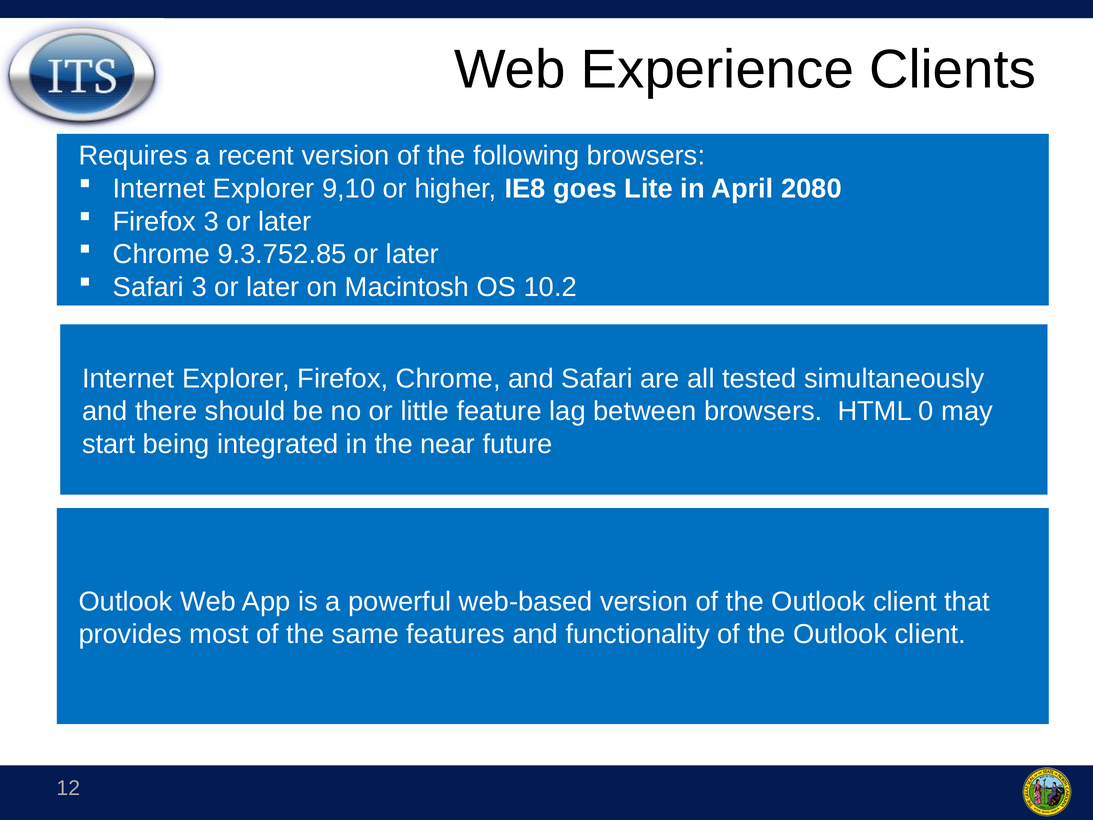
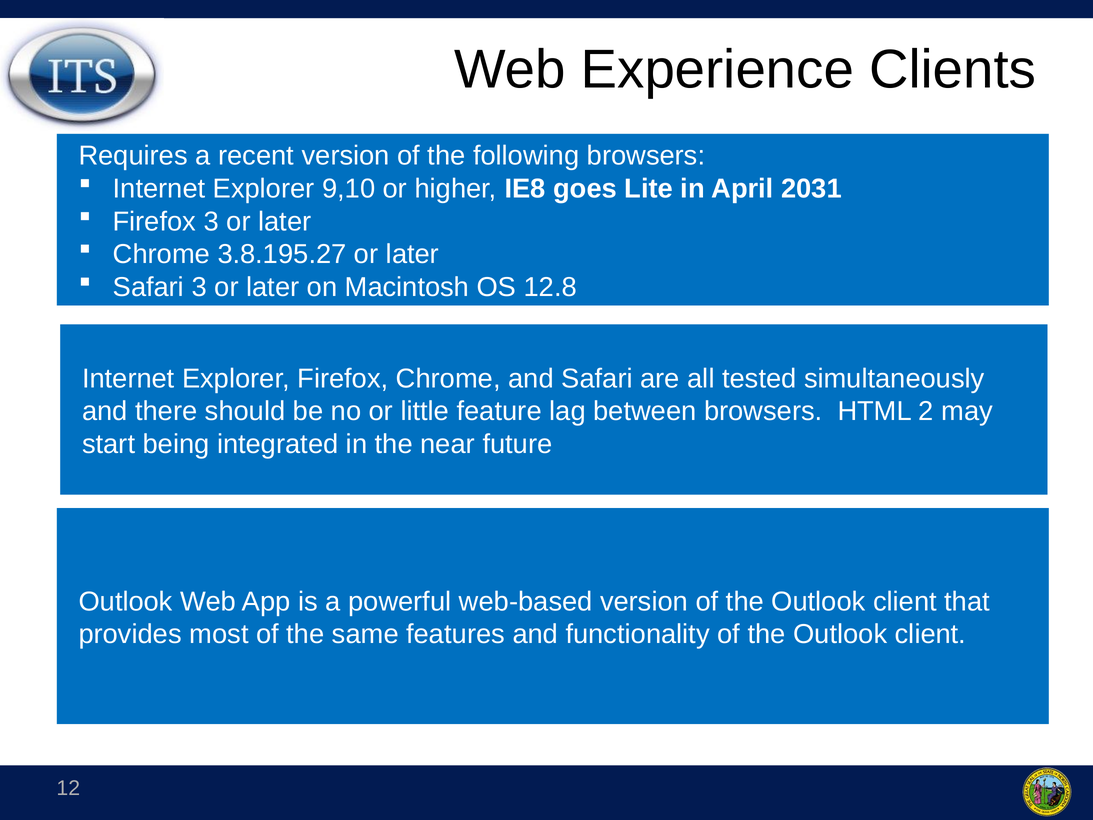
2080: 2080 -> 2031 (811, 189)
9.3.752.85: 9.3.752.85 -> 3.8.195.27 (282, 254)
10.2: 10.2 -> 12.8 (550, 287)
0: 0 -> 2 (926, 411)
